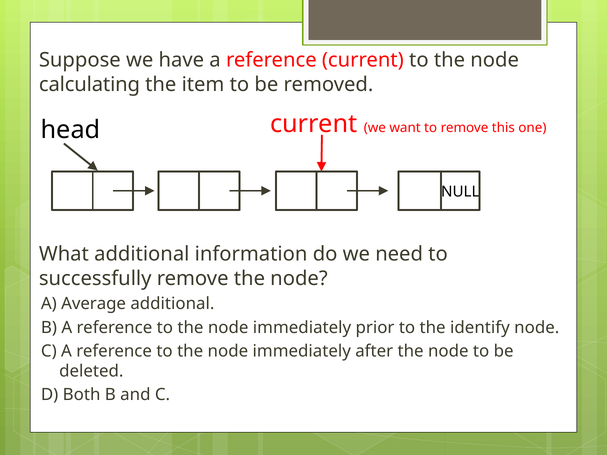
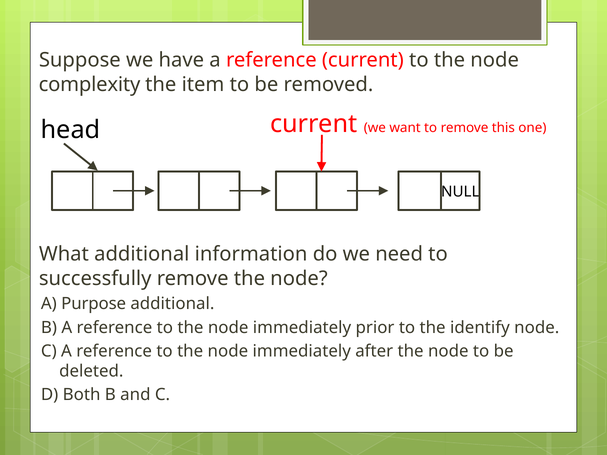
calculating: calculating -> complexity (90, 84)
Average: Average -> Purpose (94, 304)
